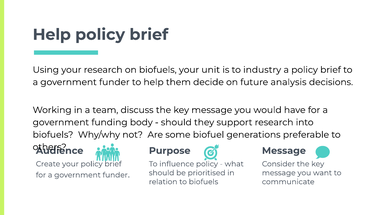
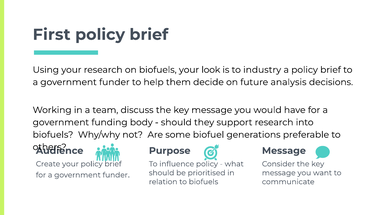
Help: Help -> First (52, 35)
unit: unit -> look (211, 70)
